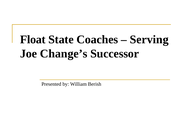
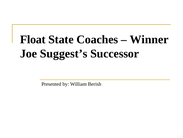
Serving: Serving -> Winner (149, 39)
Change’s: Change’s -> Suggest’s (64, 53)
